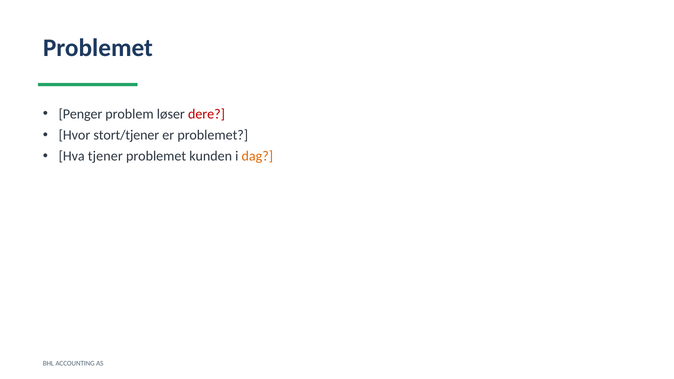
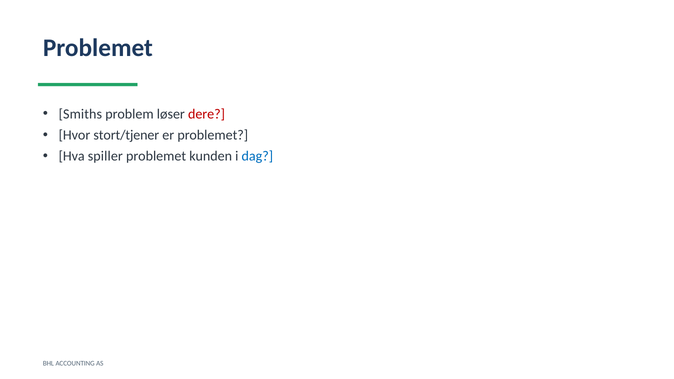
Penger: Penger -> Smiths (80, 114)
tjener: tjener -> spiller (105, 156)
dag colour: orange -> blue (257, 156)
